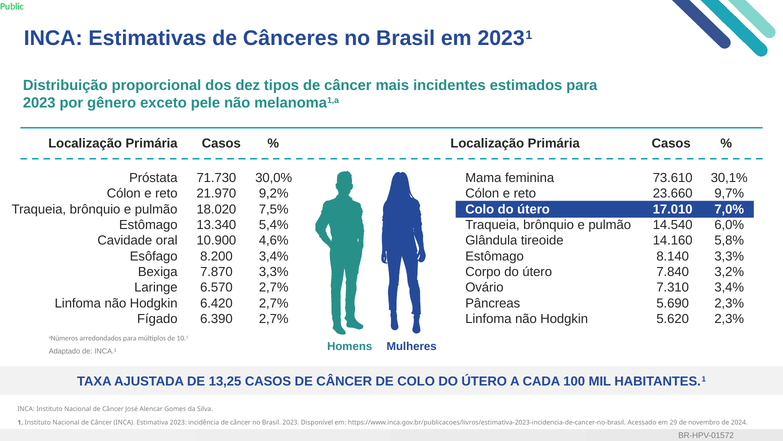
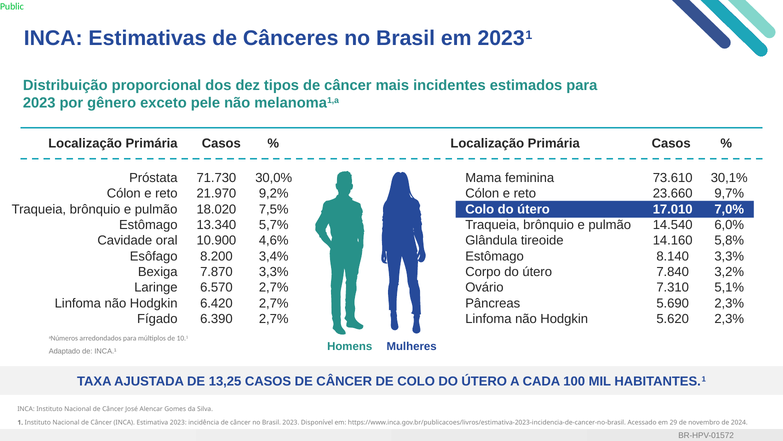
5,4%: 5,4% -> 5,7% (274, 225)
3,4%: 3,4% -> 5,1% (729, 287)
